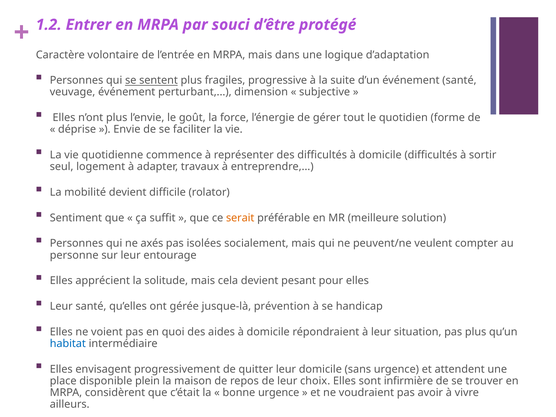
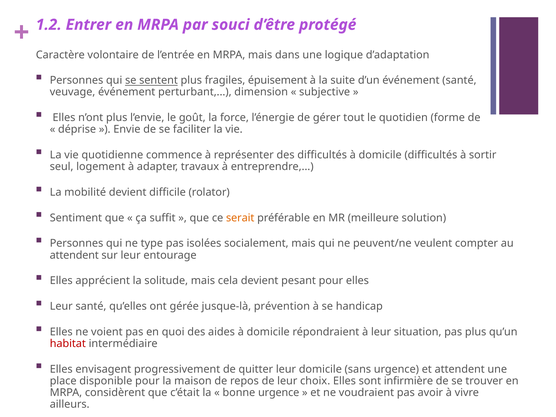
progressive: progressive -> épuisement (278, 80)
axés: axés -> type (152, 243)
personne: personne -> attendent (74, 255)
habitat colour: blue -> red (68, 344)
disponible plein: plein -> pour (147, 381)
